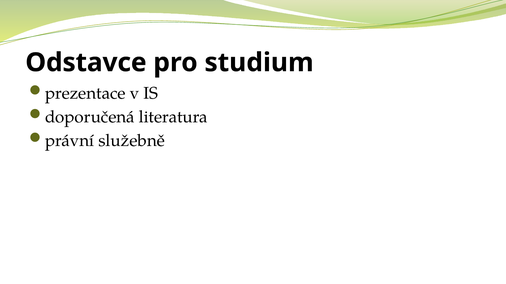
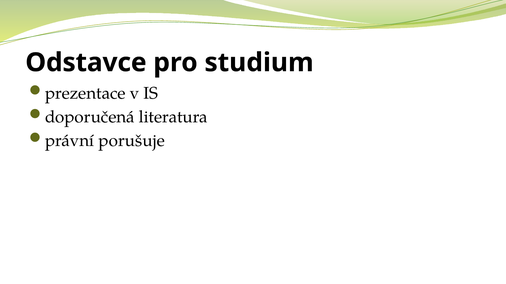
služebně: služebně -> porušuje (132, 141)
